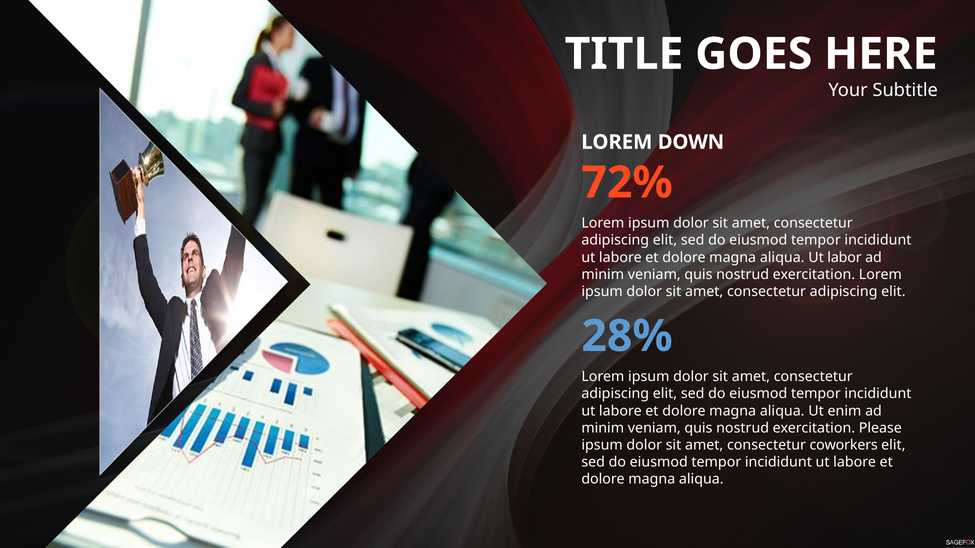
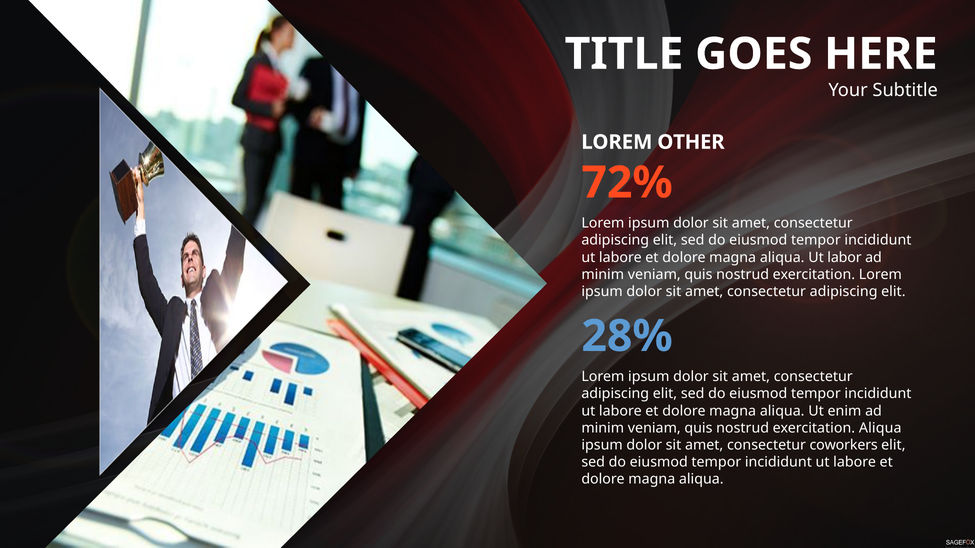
DOWN: DOWN -> OTHER (691, 142)
exercitation Please: Please -> Aliqua (880, 428)
